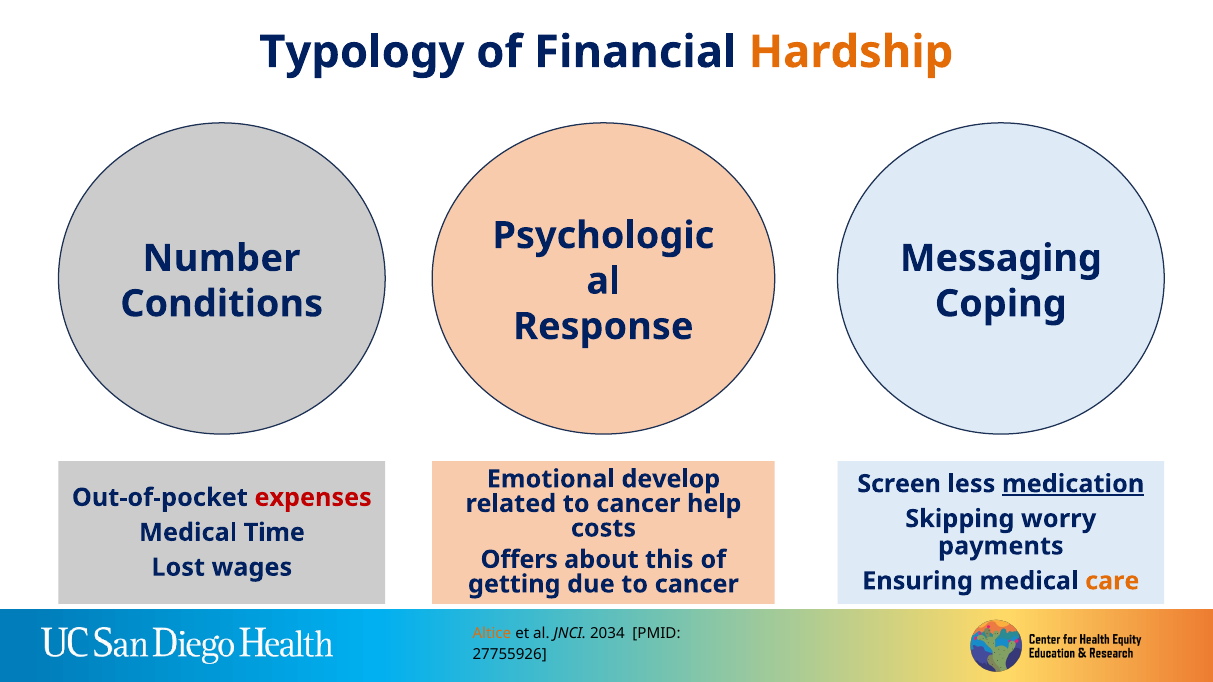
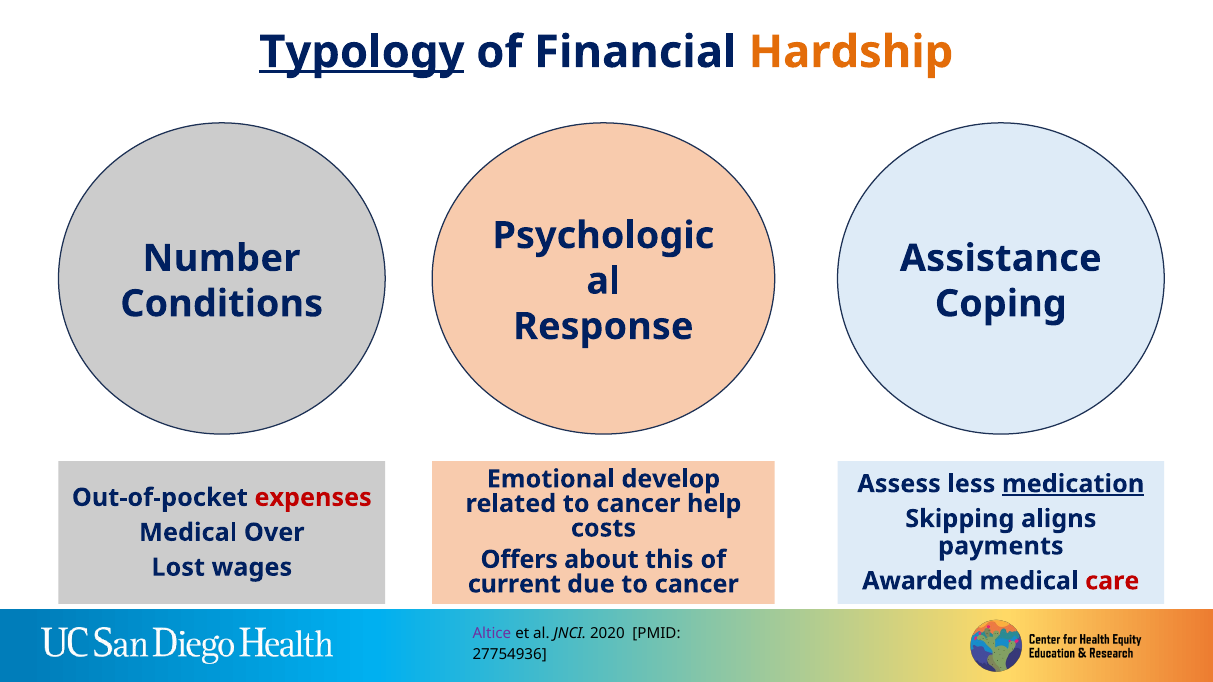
Typology underline: none -> present (362, 52)
Messaging: Messaging -> Assistance (1001, 258)
Screen: Screen -> Assess (899, 484)
worry: worry -> aligns (1059, 519)
Time: Time -> Over (274, 533)
Ensuring: Ensuring -> Awarded (918, 581)
care colour: orange -> red (1112, 581)
getting: getting -> current (514, 584)
Altice colour: orange -> purple (492, 634)
2034: 2034 -> 2020 (607, 634)
27755926: 27755926 -> 27754936 (510, 655)
